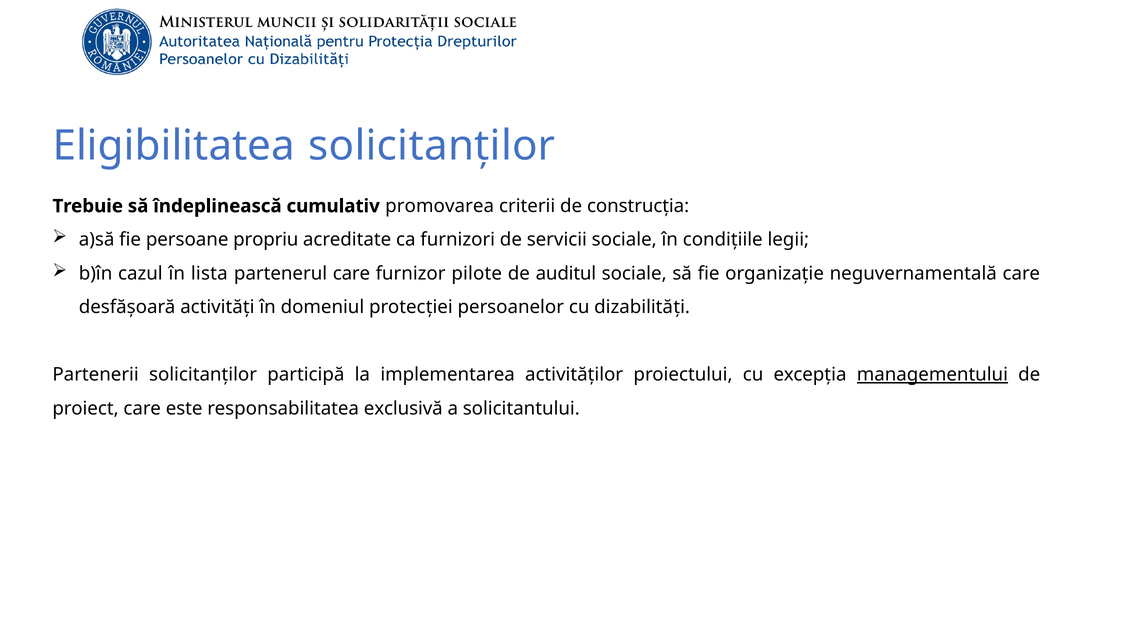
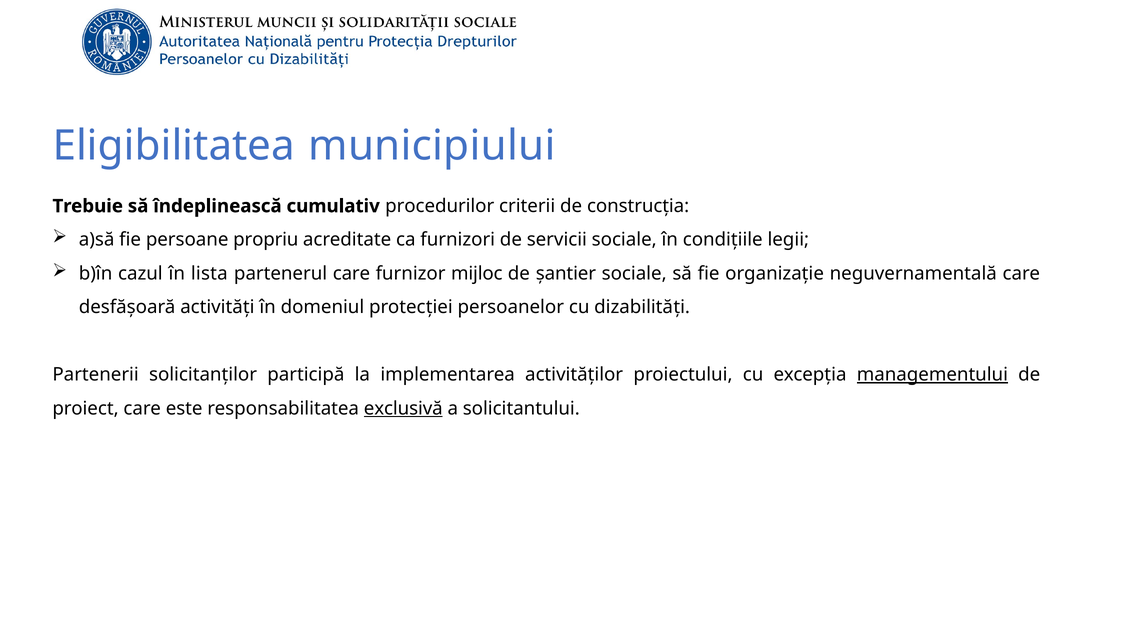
Eligibilitatea solicitanților: solicitanților -> municipiului (432, 146)
promovarea: promovarea -> procedurilor (440, 206)
pilote: pilote -> mijloc (477, 274)
auditul: auditul -> șantier (566, 274)
exclusivă underline: none -> present (403, 409)
